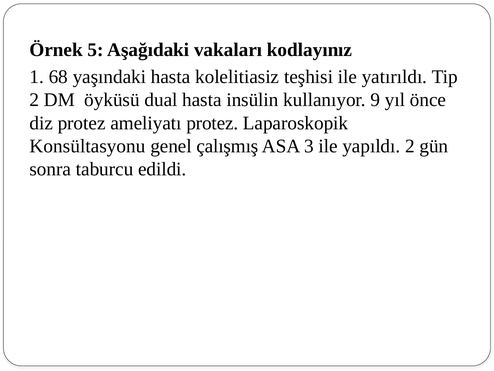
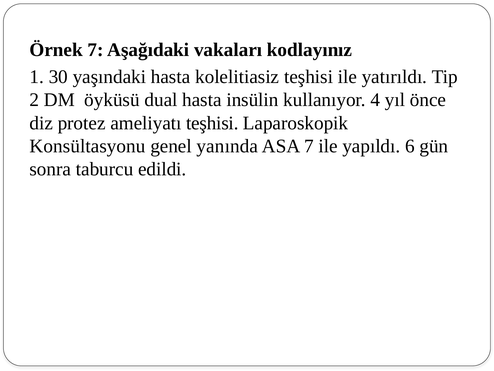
Örnek 5: 5 -> 7 (96, 50)
68: 68 -> 30 (58, 77)
9: 9 -> 4 (375, 100)
ameliyatı protez: protez -> teşhisi (212, 123)
çalışmış: çalışmış -> yanında (227, 146)
ASA 3: 3 -> 7 (309, 146)
yapıldı 2: 2 -> 6 (410, 146)
